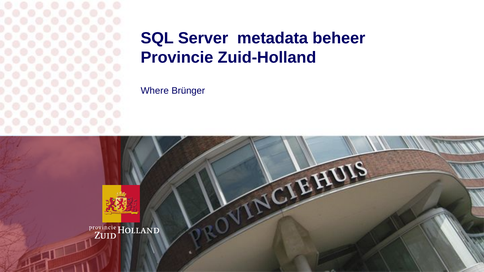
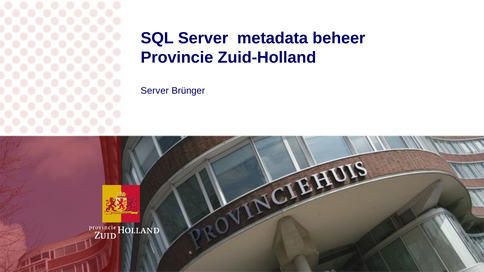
Where: Where -> Server (155, 91)
